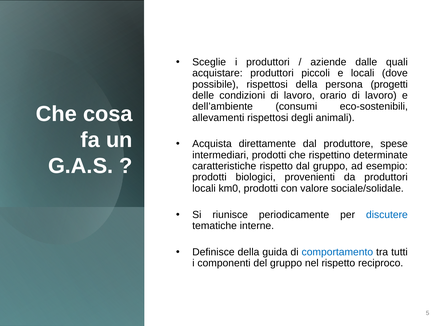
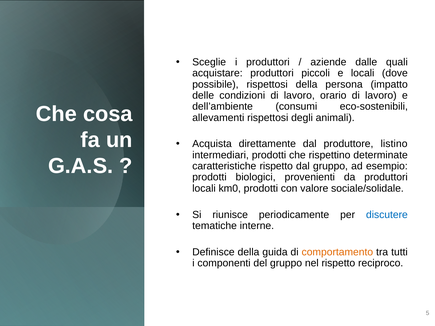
progetti: progetti -> impatto (389, 84)
spese: spese -> listino (394, 144)
comportamento colour: blue -> orange (337, 252)
